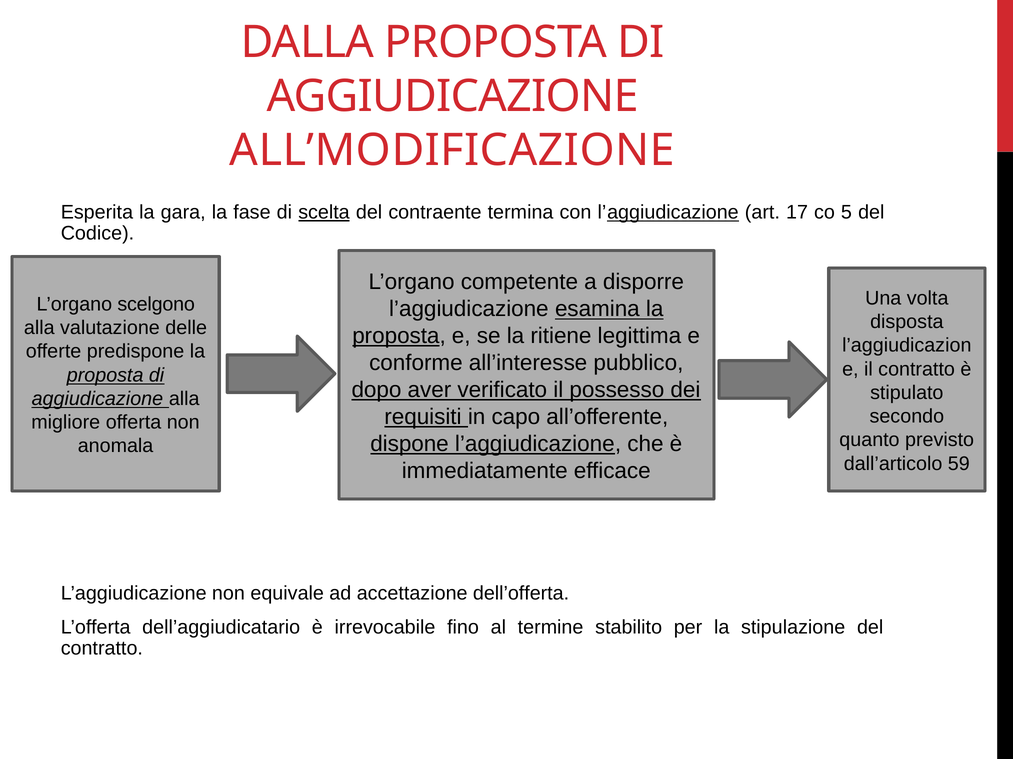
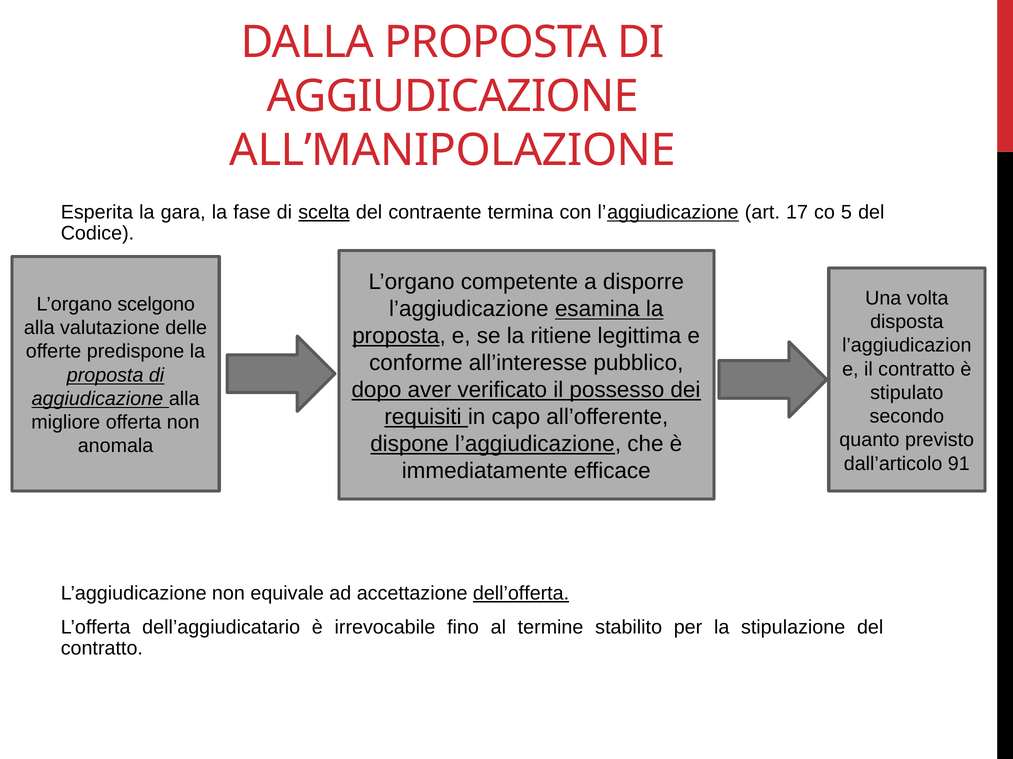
ALL’MODIFICAZIONE: ALL’MODIFICAZIONE -> ALL’MANIPOLAZIONE (452, 151)
59: 59 -> 91 (959, 464)
dell’offerta underline: none -> present (521, 594)
